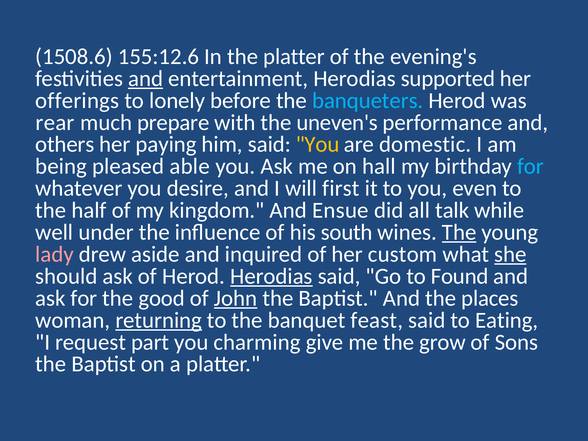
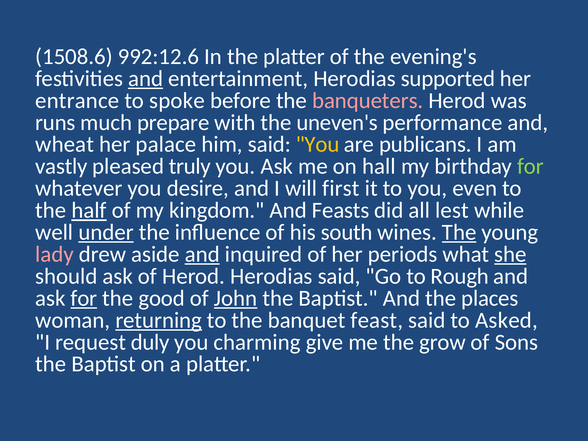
155:12.6: 155:12.6 -> 992:12.6 (158, 57)
offerings: offerings -> entrance (77, 100)
lonely: lonely -> spoke (177, 100)
banqueters colour: light blue -> pink (368, 100)
rear: rear -> runs (55, 122)
others: others -> wheat (65, 144)
paying: paying -> palace (166, 144)
domestic: domestic -> publicans (425, 144)
being: being -> vastly (61, 166)
able: able -> truly (190, 166)
for colour: light blue -> light green (530, 166)
half underline: none -> present (89, 210)
Ensue: Ensue -> Feasts (341, 210)
talk: talk -> lest (452, 210)
under underline: none -> present (106, 232)
and underline: none -> present (202, 254)
custom: custom -> periods (403, 254)
Herodias underline: present -> none (271, 276)
Found: Found -> Rough (460, 276)
for underline: none -> present (84, 298)
Eating: Eating -> Asked (507, 320)
part: part -> duly (150, 342)
